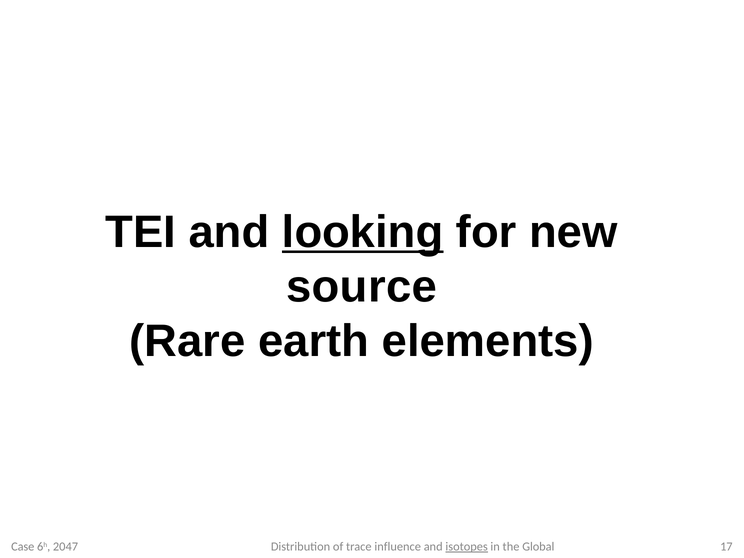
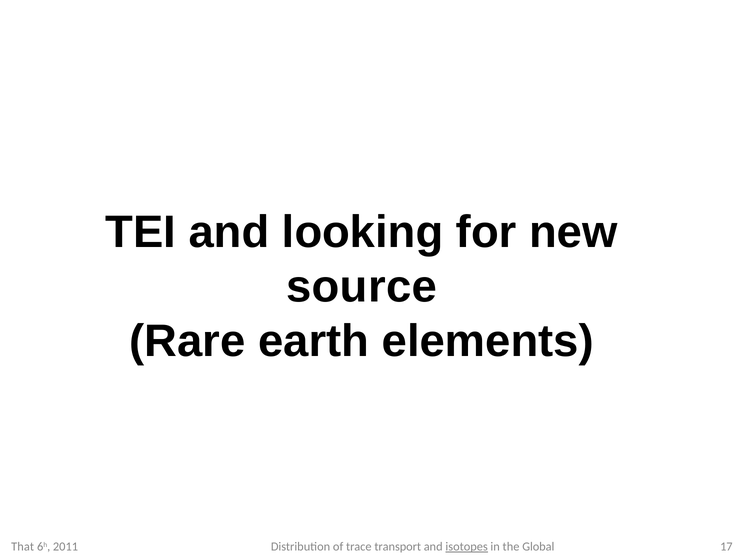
looking underline: present -> none (363, 232)
Case: Case -> That (23, 547)
2047: 2047 -> 2011 (66, 547)
influence: influence -> transport (398, 547)
